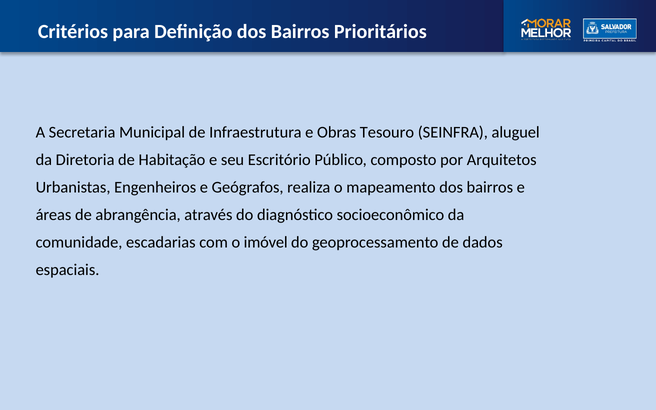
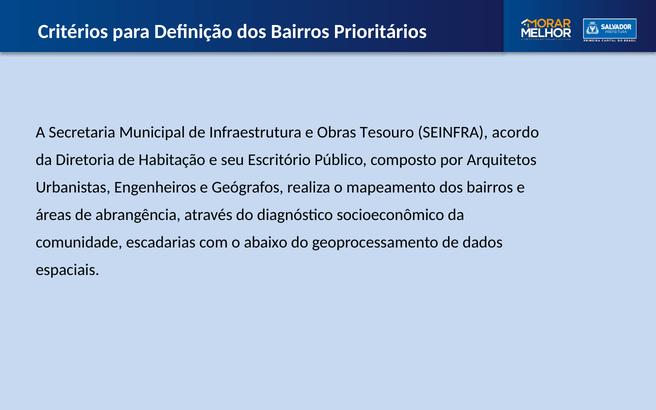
aluguel: aluguel -> acordo (516, 132)
imóvel: imóvel -> abaixo (266, 242)
